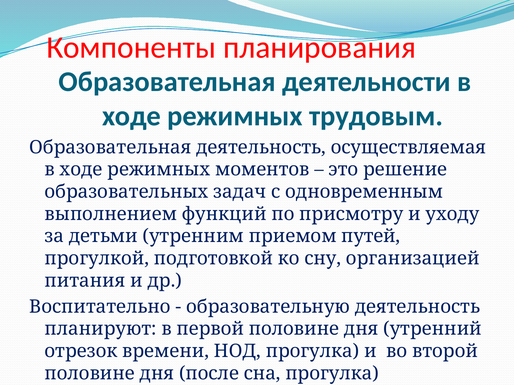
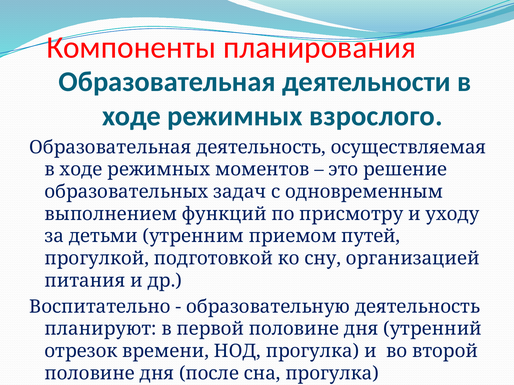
трудовым: трудовым -> взрослого (376, 116)
